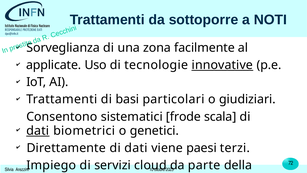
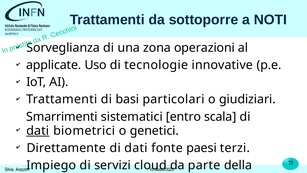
facilmente: facilmente -> operazioni (204, 48)
innovative underline: present -> none (222, 65)
Consentono: Consentono -> Smarrimenti (62, 117)
frode: frode -> entro (183, 117)
viene: viene -> fonte (167, 148)
